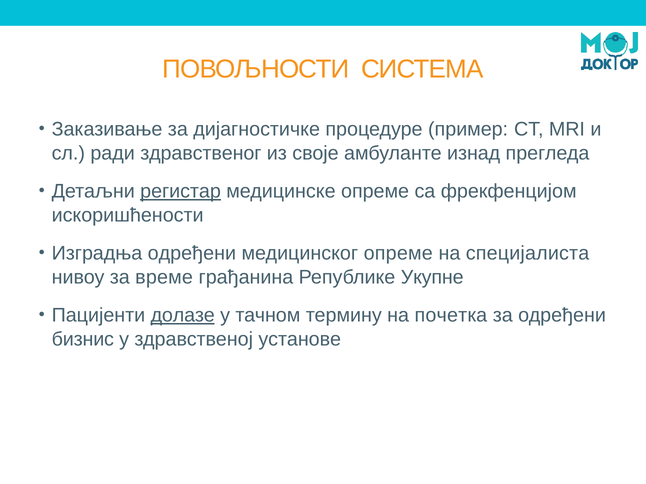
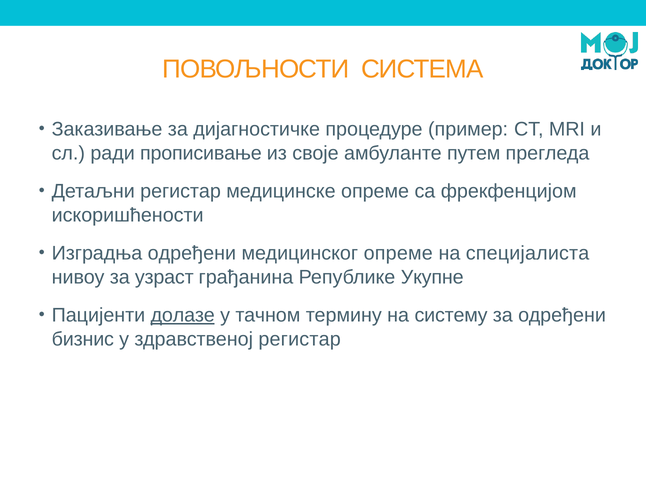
здравственог: здравственог -> прописивање (201, 153)
изнад: изнад -> путем (474, 153)
регистар underline: present -> none (181, 192)
време: време -> узраст (164, 277)
почетка: почетка -> систему (451, 316)
здравственој установе: установе -> регистар (300, 339)
